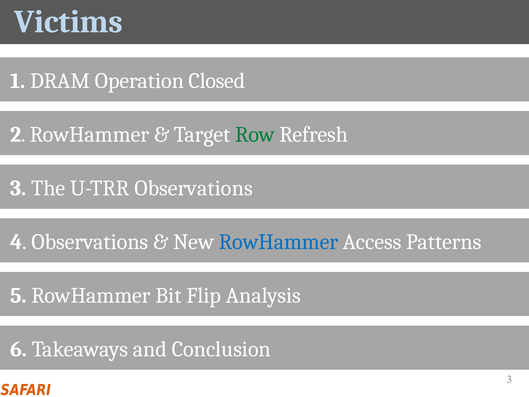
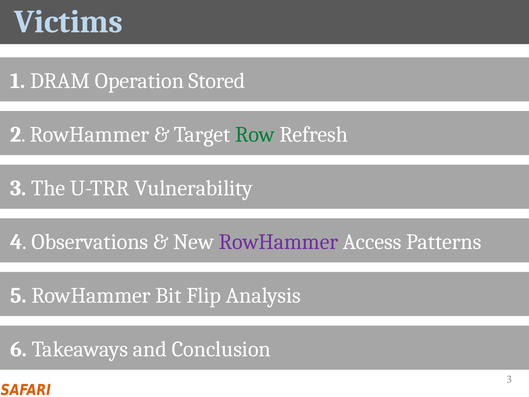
Closed: Closed -> Stored (217, 81)
U-TRR Observations: Observations -> Vulnerability (194, 188)
RowHammer colour: blue -> purple (278, 242)
